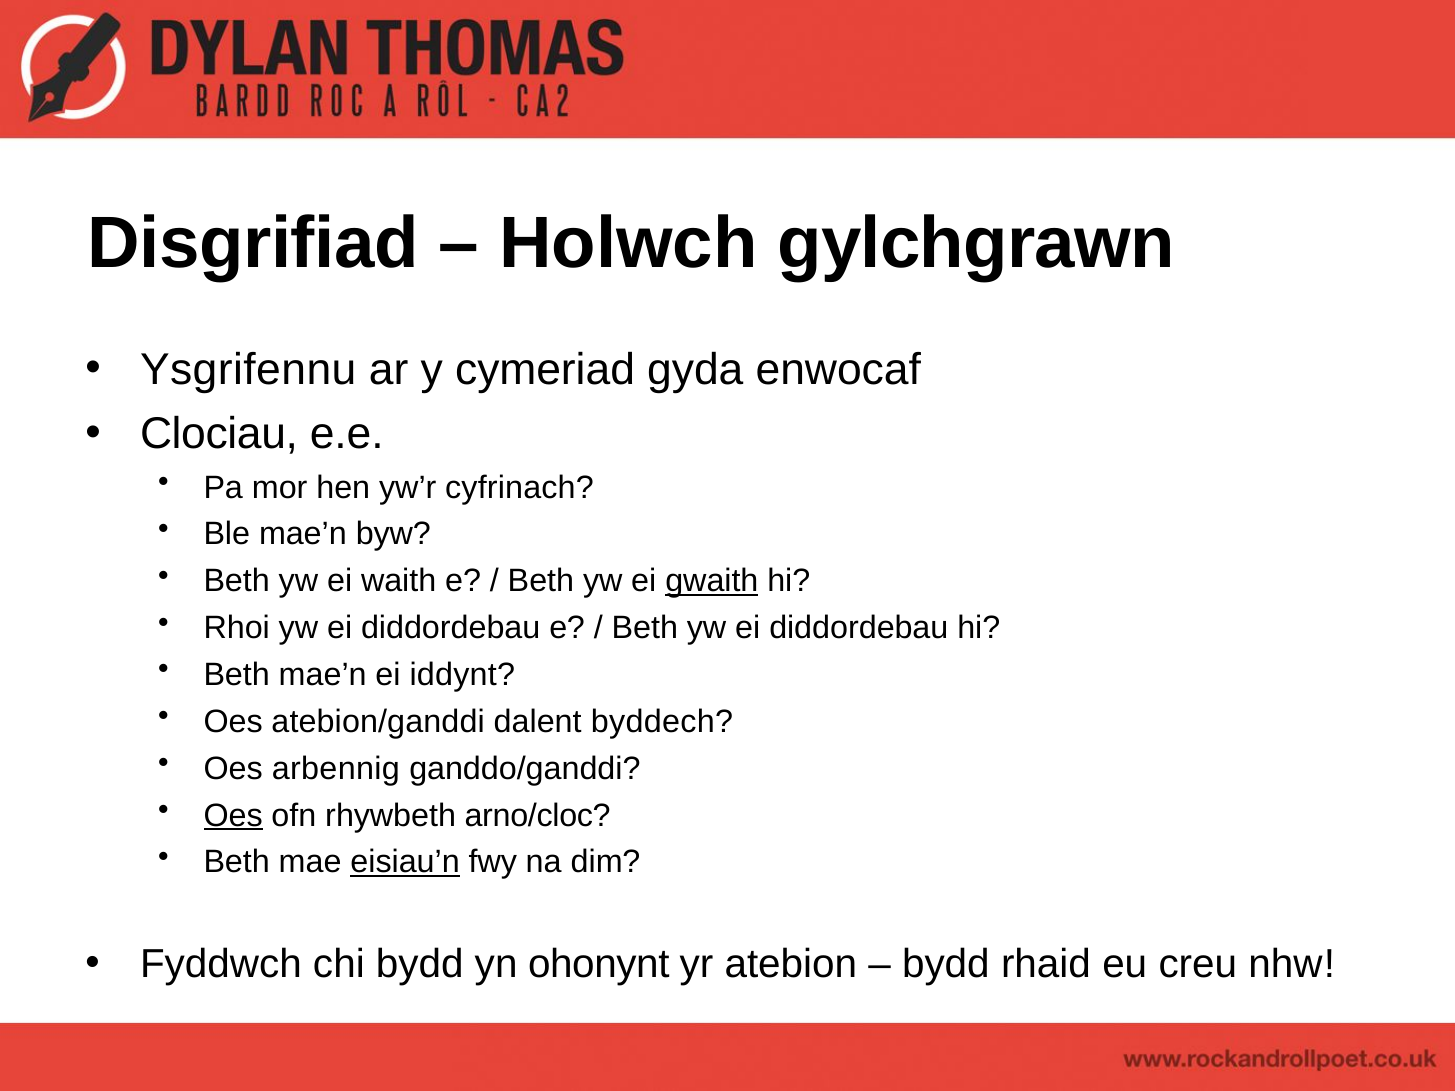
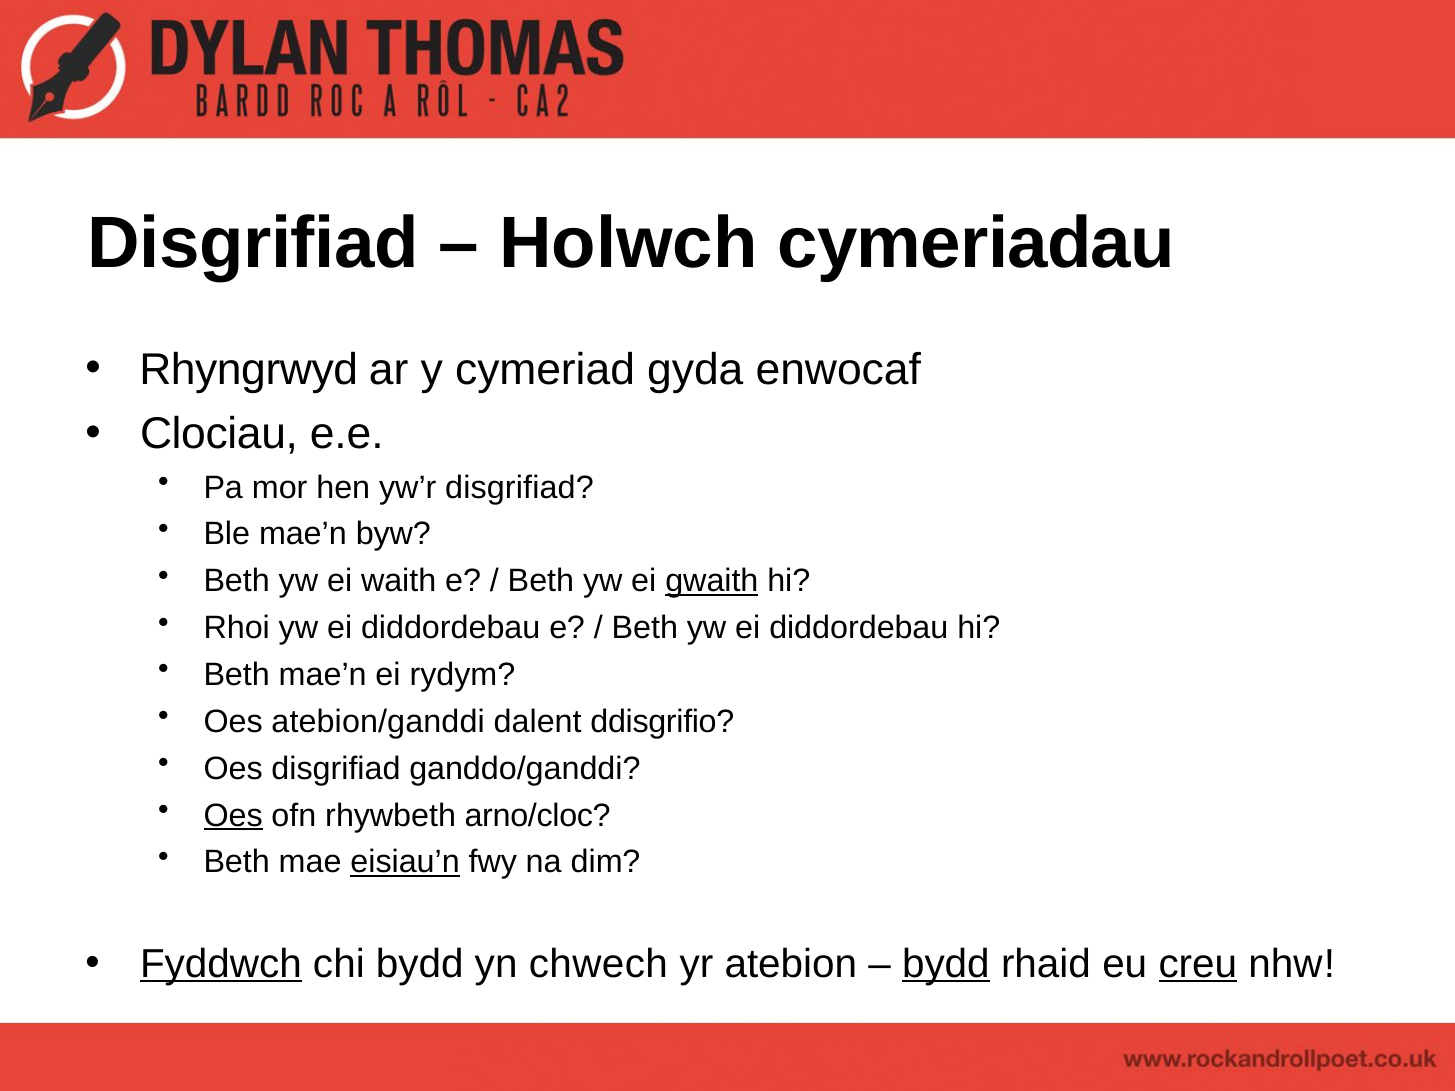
gylchgrawn: gylchgrawn -> cymeriadau (976, 243)
Ysgrifennu: Ysgrifennu -> Rhyngrwyd (249, 370)
yw’r cyfrinach: cyfrinach -> disgrifiad (519, 488)
iddynt: iddynt -> rydym (462, 675)
byddech: byddech -> ddisgrifio (662, 722)
Oes arbennig: arbennig -> disgrifiad (336, 769)
Fyddwch underline: none -> present (221, 964)
ohonynt: ohonynt -> chwech (598, 964)
bydd underline: none -> present (946, 964)
creu underline: none -> present (1198, 964)
